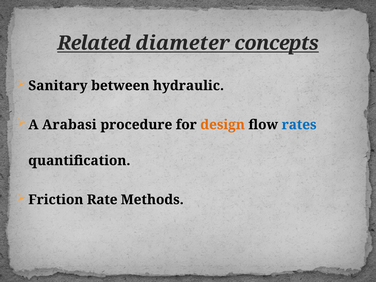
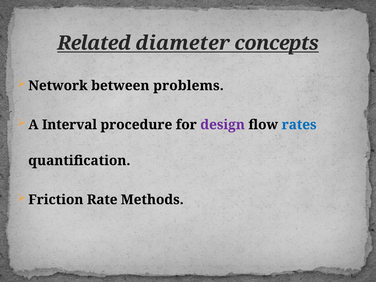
Sanitary: Sanitary -> Network (58, 86)
hydraulic: hydraulic -> problems (188, 86)
Arabasi: Arabasi -> Interval (70, 125)
design colour: orange -> purple (223, 125)
